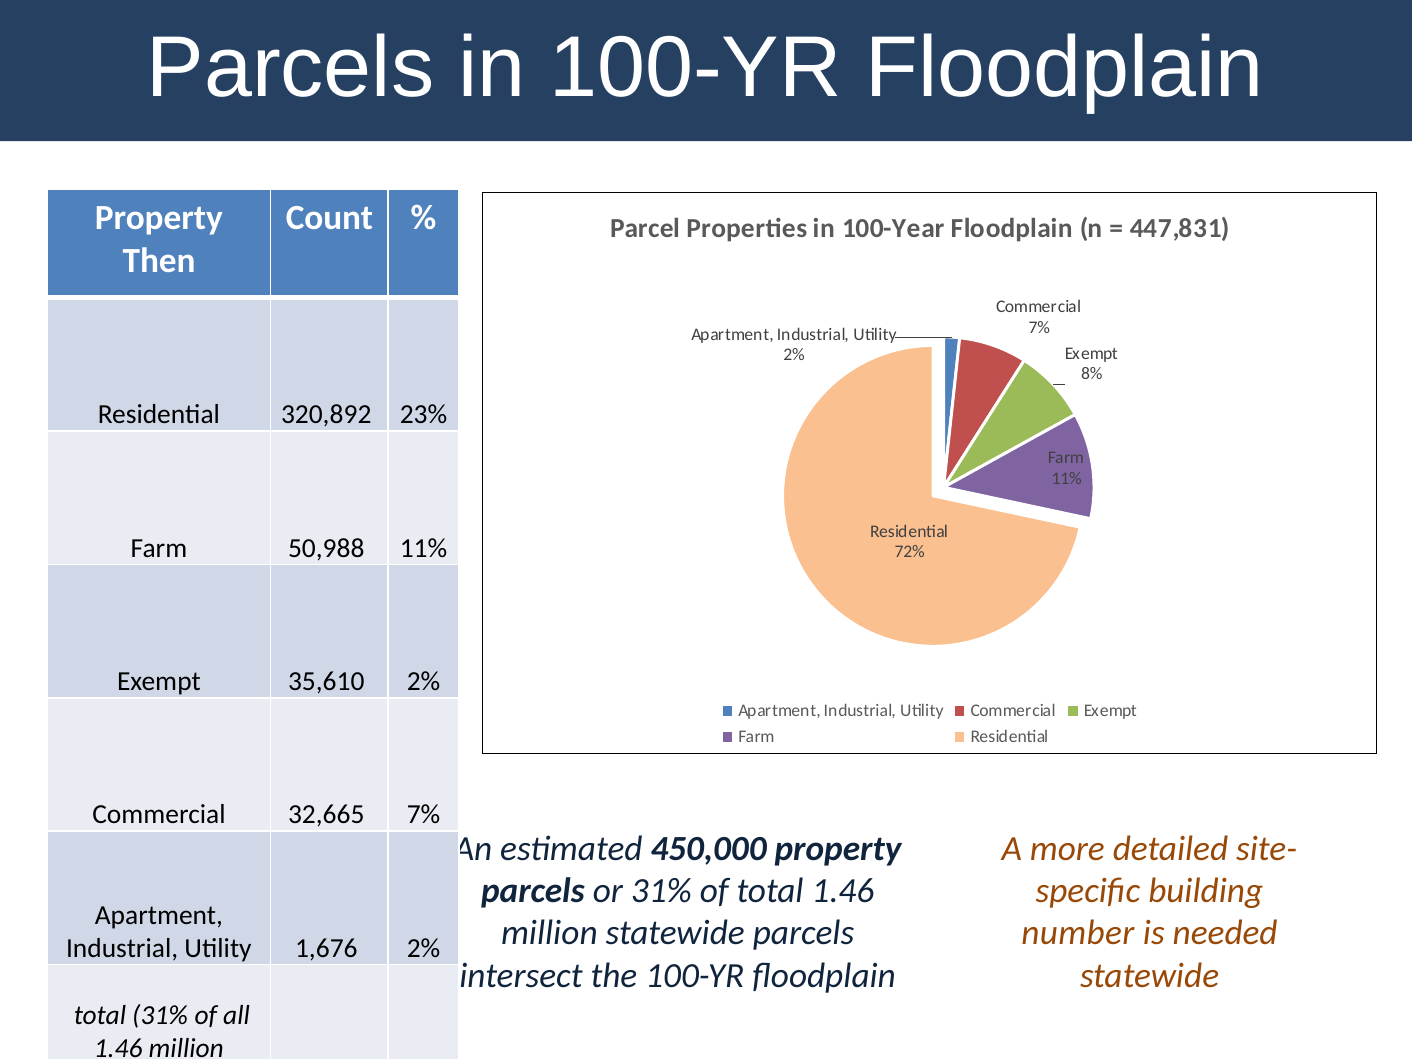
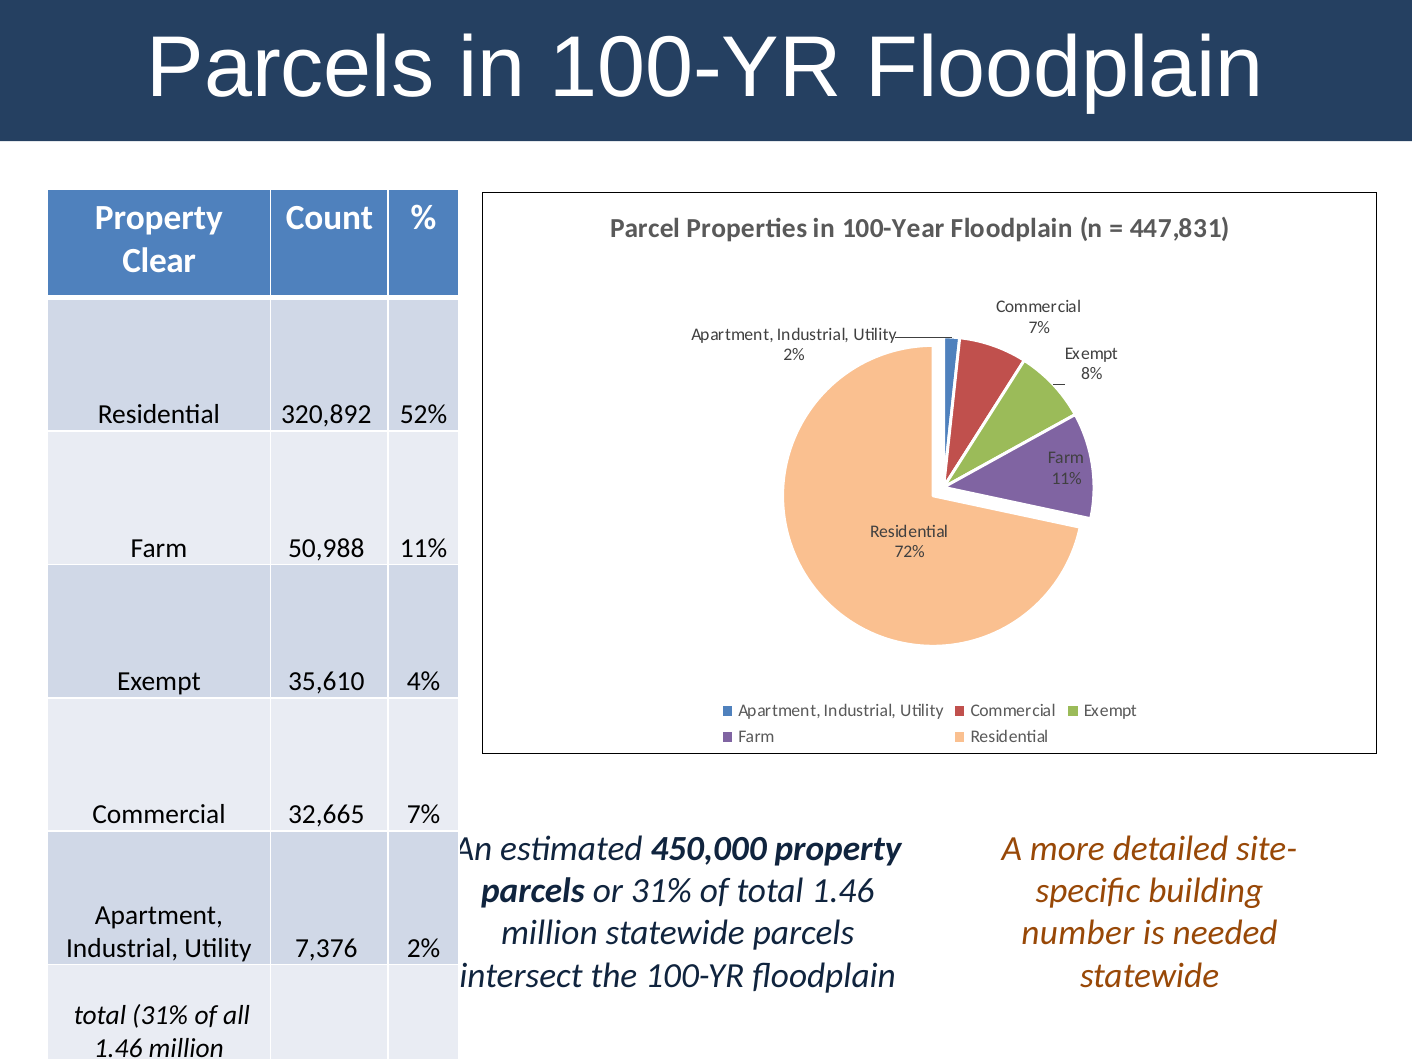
Then: Then -> Clear (159, 261)
23%: 23% -> 52% (423, 415)
35,610 2%: 2% -> 4% (424, 681)
1,676: 1,676 -> 7,376 (326, 948)
